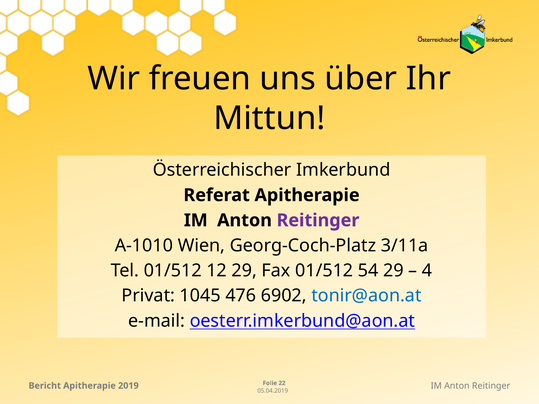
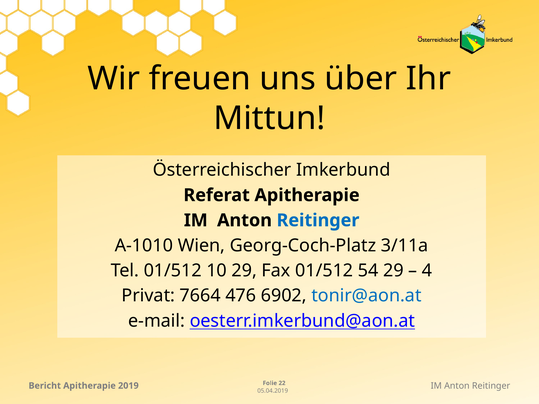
Reitinger colour: purple -> blue (318, 220)
12: 12 -> 10 (217, 271)
1045: 1045 -> 7664 (200, 296)
